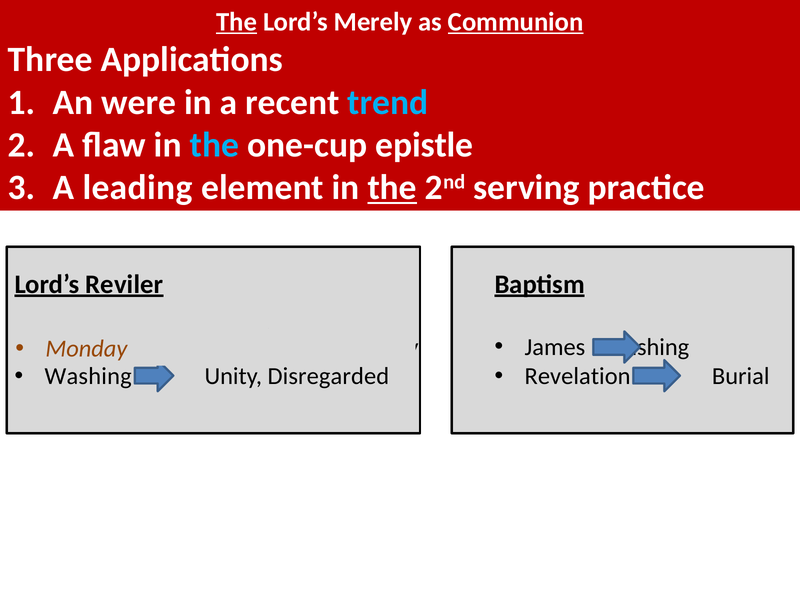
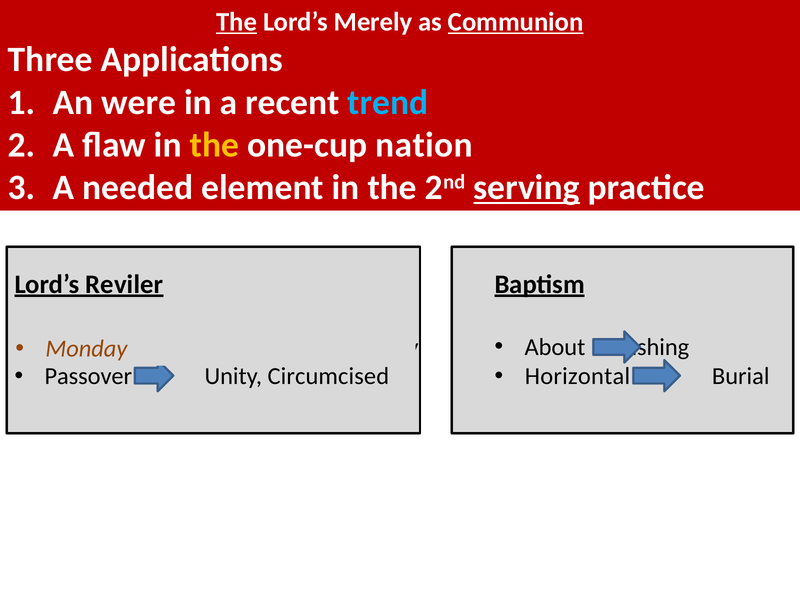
the colour: light blue -> yellow (214, 145)
epistle: epistle -> nation (424, 145)
leading: leading -> needed (138, 188)
the underline: present -> none (392, 188)
serving underline: none -> present (526, 188)
James: James -> About (555, 347)
Washing: Washing -> Passover (88, 376)
Disregarded: Disregarded -> Circumcised (328, 376)
Revelation: Revelation -> Horizontal (577, 376)
